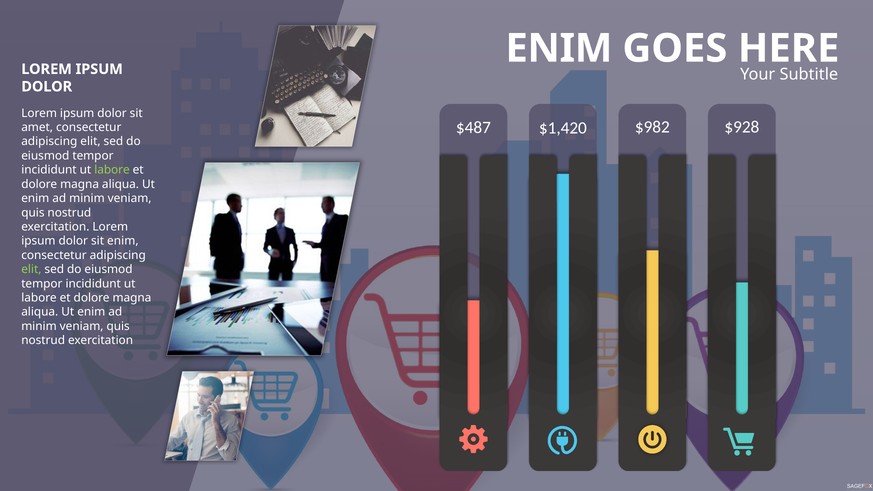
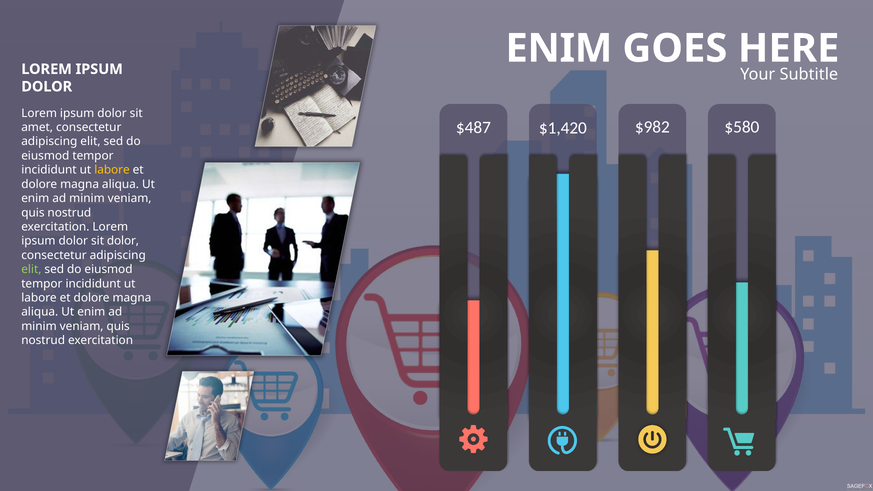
$928: $928 -> $580 (742, 127)
labore colour: light green -> yellow (112, 170)
sit enim: enim -> dolor (123, 241)
